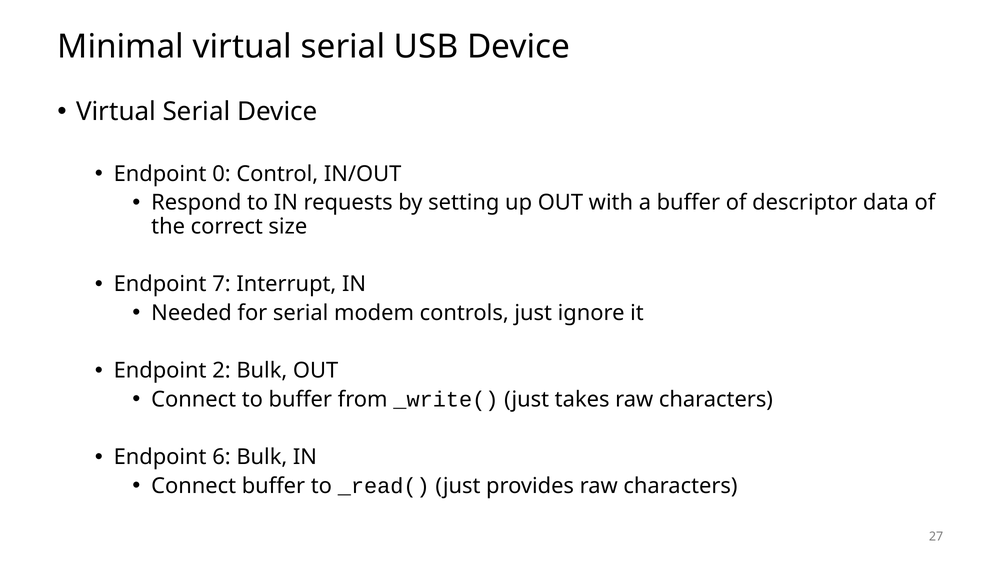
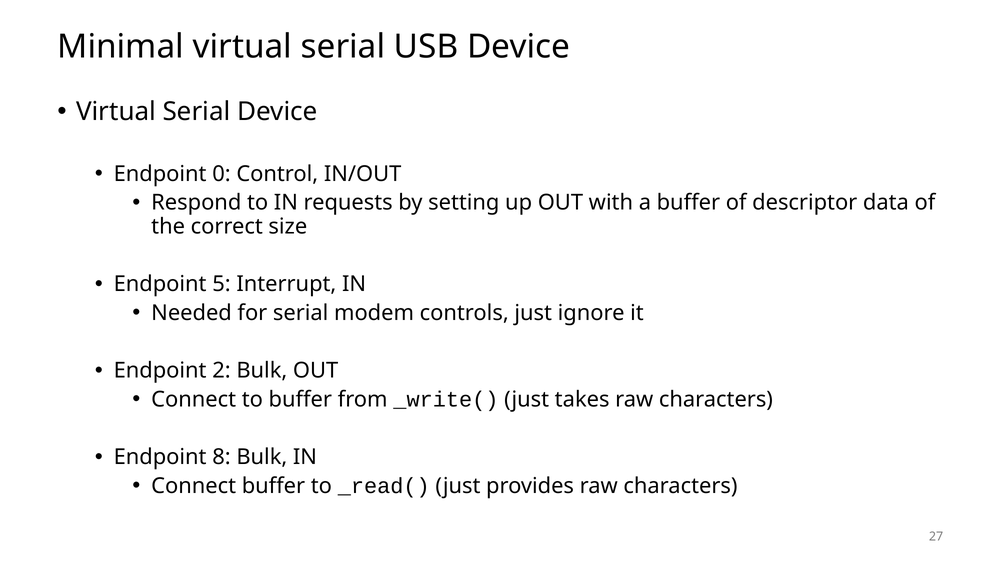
7: 7 -> 5 (221, 284)
6: 6 -> 8 (221, 457)
